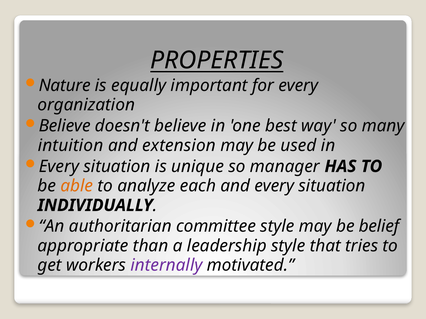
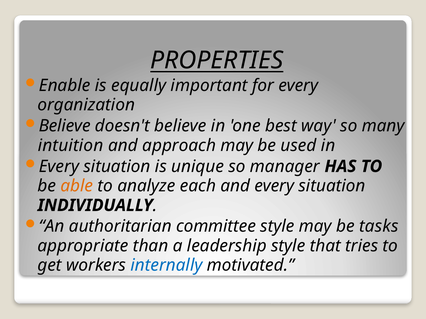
Nature: Nature -> Enable (65, 86)
extension: extension -> approach (179, 146)
belief: belief -> tasks (379, 227)
internally colour: purple -> blue (166, 266)
